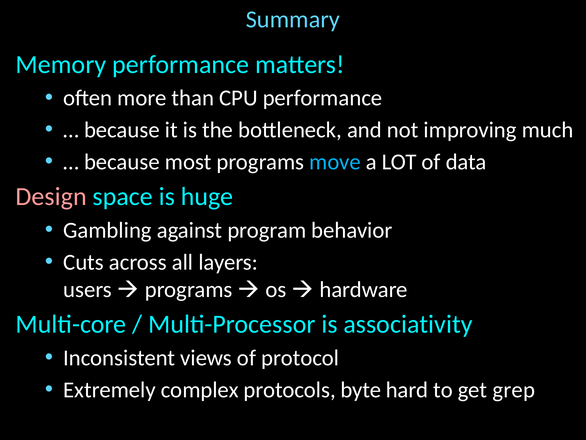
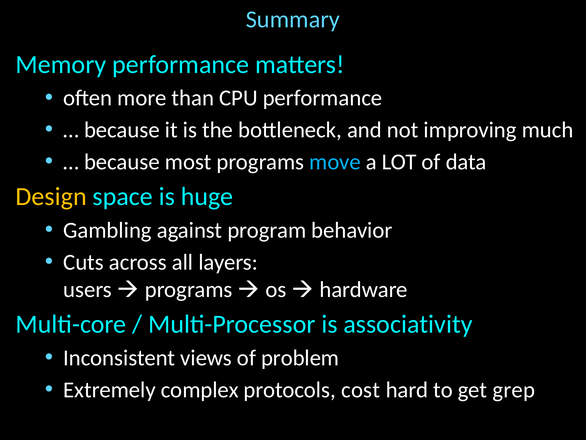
Design colour: pink -> yellow (51, 196)
protocol: protocol -> problem (300, 358)
byte: byte -> cost (361, 389)
